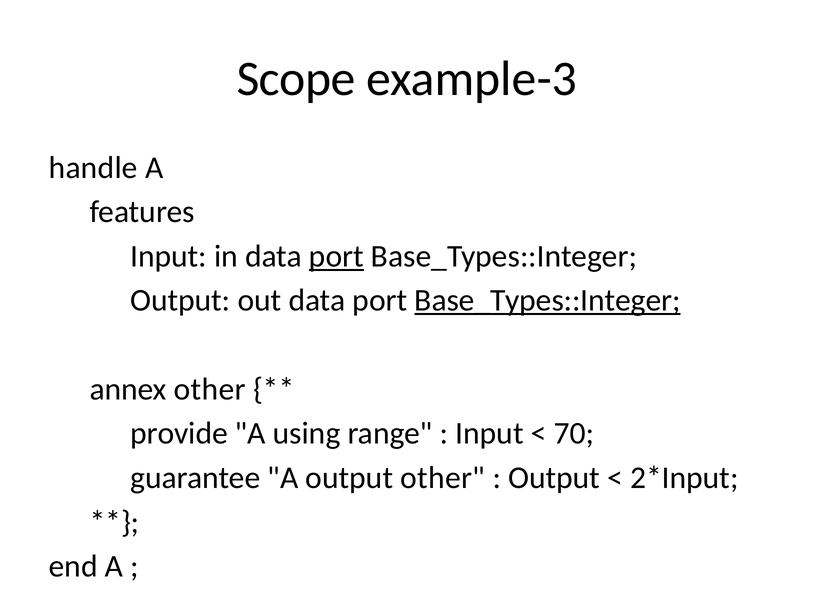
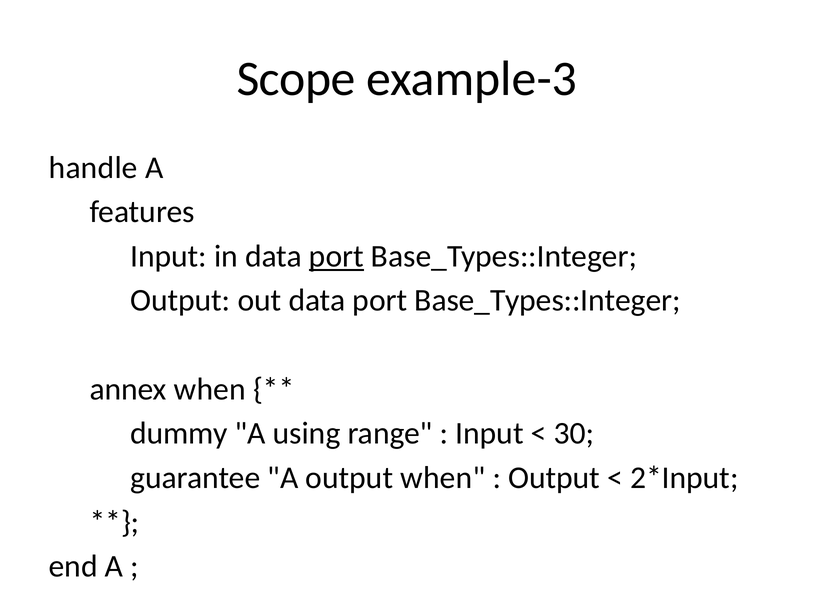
Base_Types::Integer underline: present -> none (547, 301)
annex other: other -> when (210, 390)
provide: provide -> dummy (179, 434)
70: 70 -> 30 (574, 434)
output other: other -> when (443, 478)
